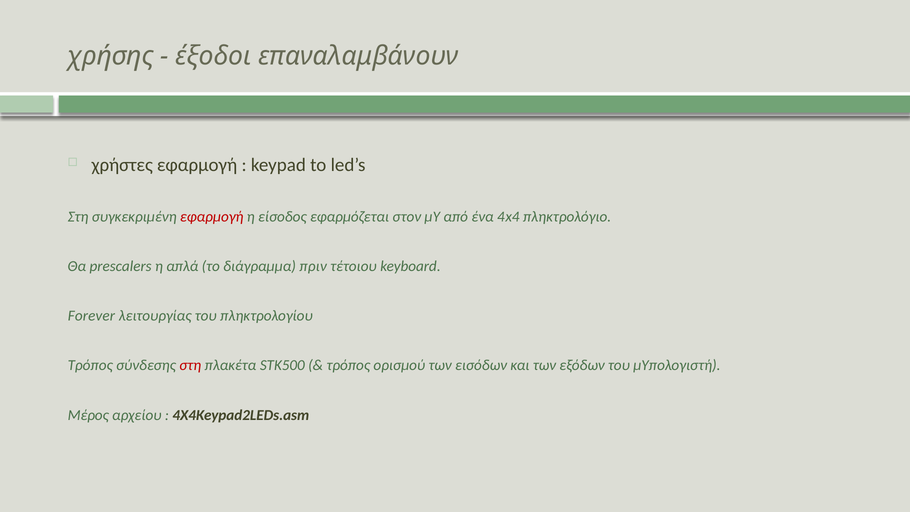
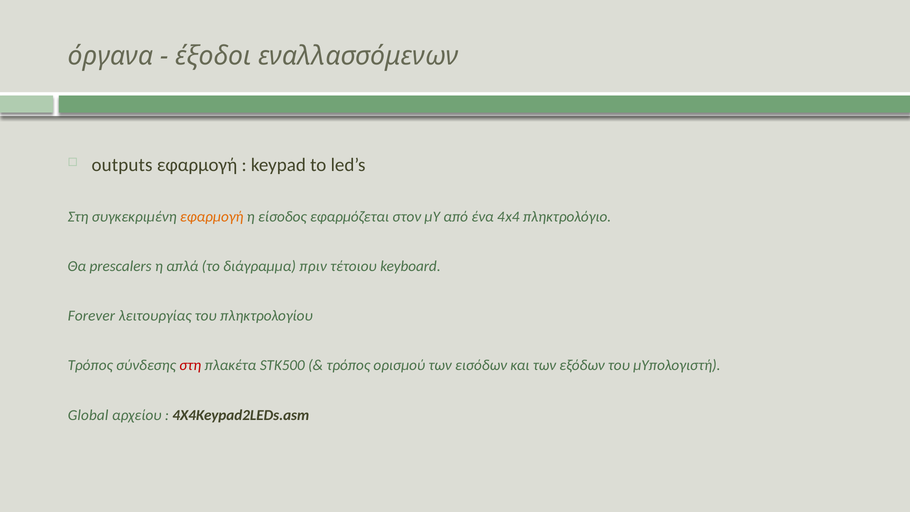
χρήσης: χρήσης -> όργανα (110, 56)
επαναλαμβάνουν: επαναλαμβάνουν -> εναλλασσόμενων (358, 56)
χρήστες: χρήστες -> outputs (122, 165)
εφαρμογή colour: red -> orange (212, 217)
Μέρος: Μέρος -> Global (88, 415)
